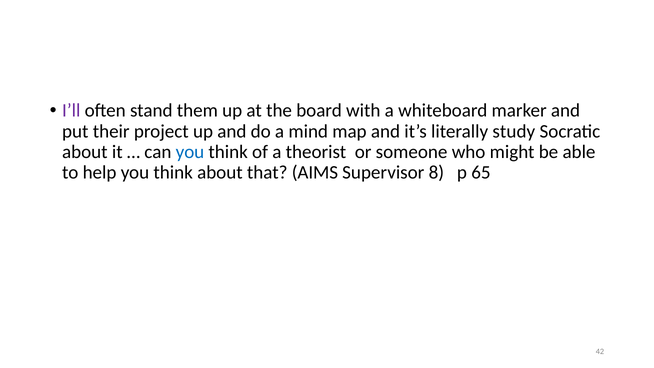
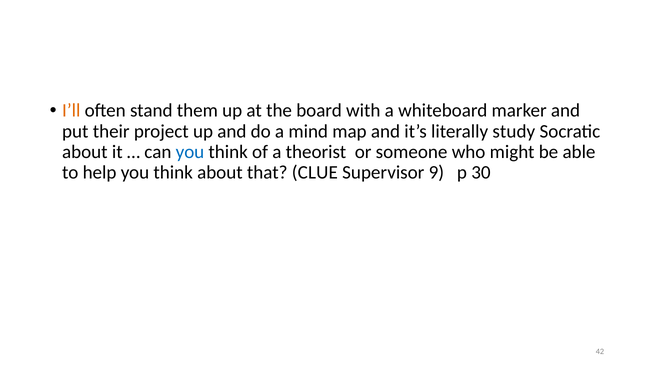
I’ll colour: purple -> orange (71, 111)
AIMS: AIMS -> CLUE (315, 172)
8: 8 -> 9 (436, 172)
65: 65 -> 30 (481, 172)
